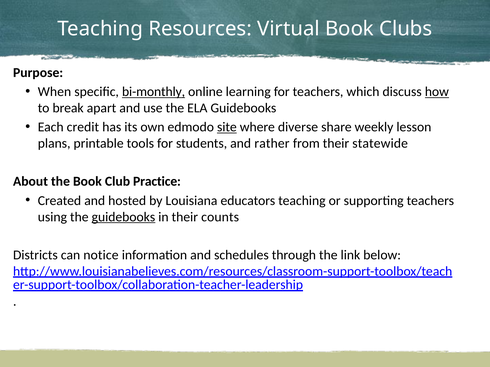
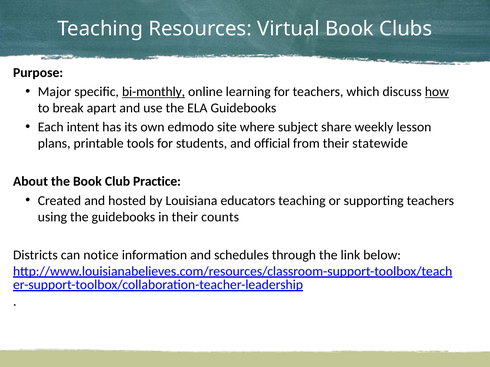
When: When -> Major (55, 92)
credit: credit -> intent (83, 127)
site underline: present -> none (227, 127)
diverse: diverse -> subject (298, 127)
rather: rather -> official (272, 144)
guidebooks underline: present -> none (123, 217)
